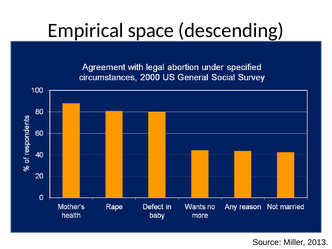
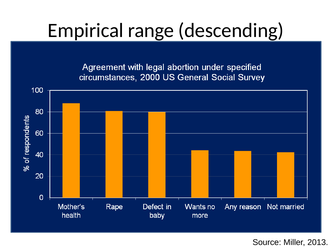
space: space -> range (151, 30)
